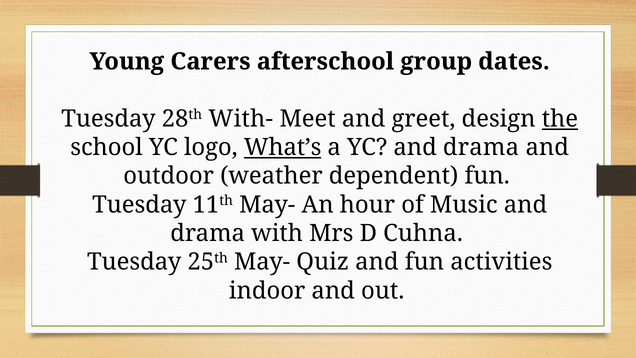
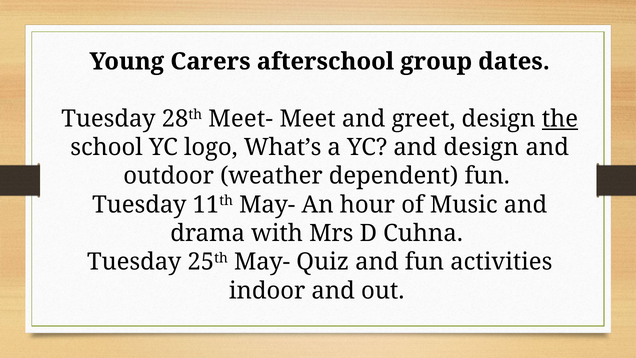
With-: With- -> Meet- (241, 119)
What’s underline: present -> none (283, 147)
YC and drama: drama -> design (481, 147)
